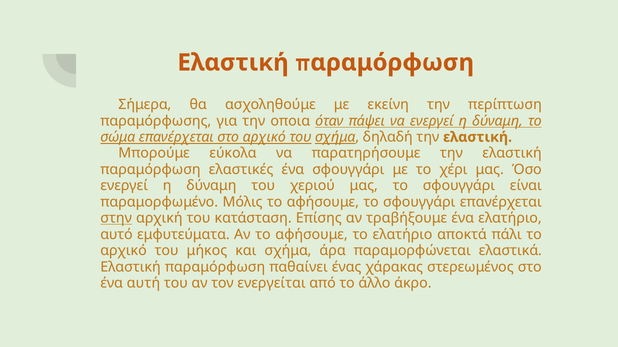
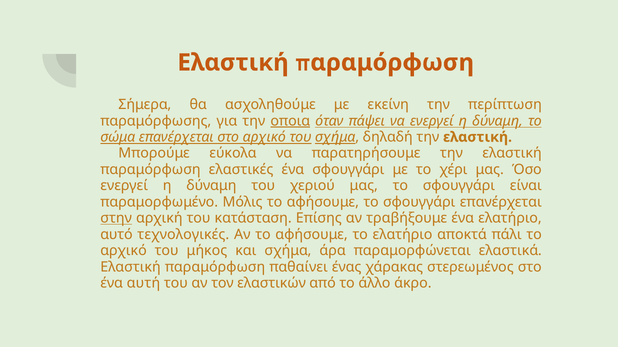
οποια underline: none -> present (290, 121)
εμφυτεύματα: εμφυτεύματα -> τεχνολογικές (183, 235)
ενεργείται: ενεργείται -> ελαστικών (272, 284)
